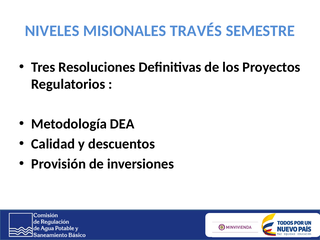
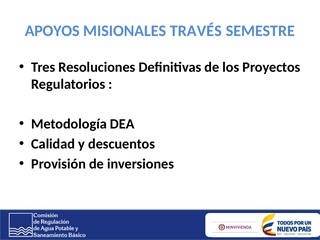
NIVELES: NIVELES -> APOYOS (52, 31)
